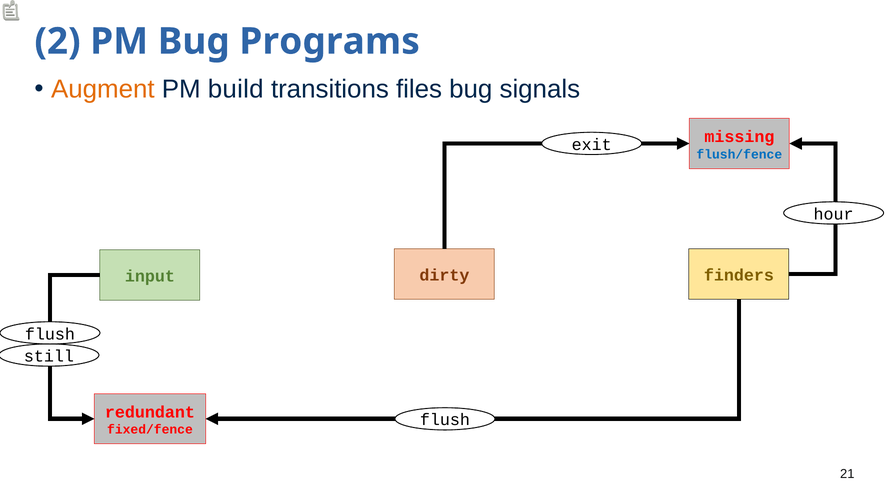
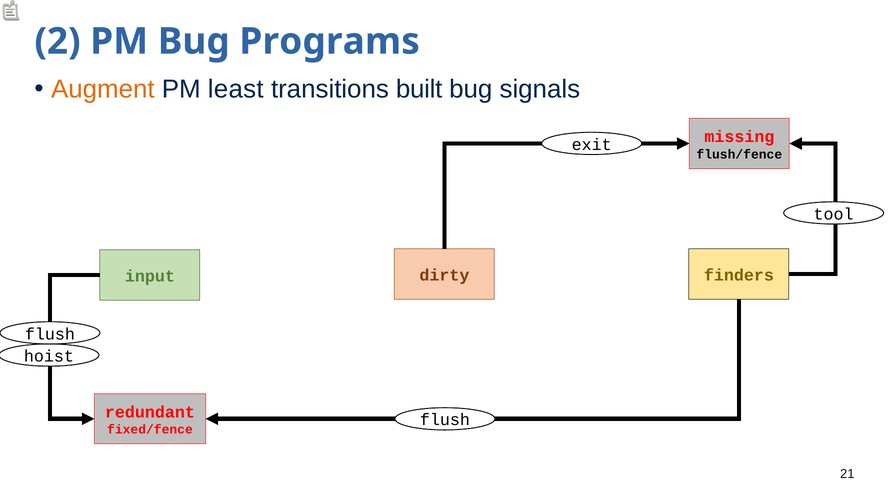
build: build -> least (236, 89)
files: files -> built (419, 89)
flush/fence colour: blue -> black (739, 154)
hour: hour -> tool (834, 214)
still: still -> hoist (49, 356)
